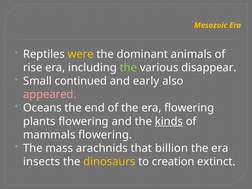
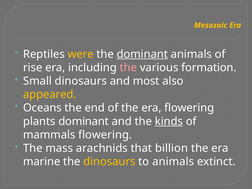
dominant underline: none -> present (142, 54)
the colour: light green -> pink (128, 68)
disappear: disappear -> formation (209, 68)
Small continued: continued -> dinosaurs (81, 81)
early: early -> most (146, 81)
appeared colour: pink -> yellow (50, 94)
plants flowering: flowering -> dominant (84, 121)
insects: insects -> marine (42, 162)
to creation: creation -> animals (173, 162)
